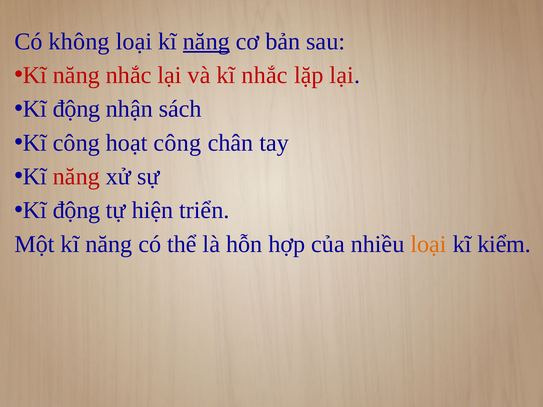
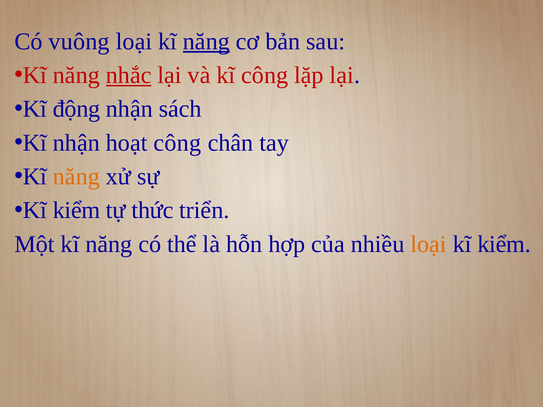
không: không -> vuông (79, 41)
nhắc underline: none -> present (129, 75)
kĩ nhắc: nhắc -> công (265, 75)
Kĩ công: công -> nhận (76, 143)
năng colour: red -> orange (76, 177)
động: động -> kiểm (76, 210)
hiện: hiện -> thức (153, 210)
